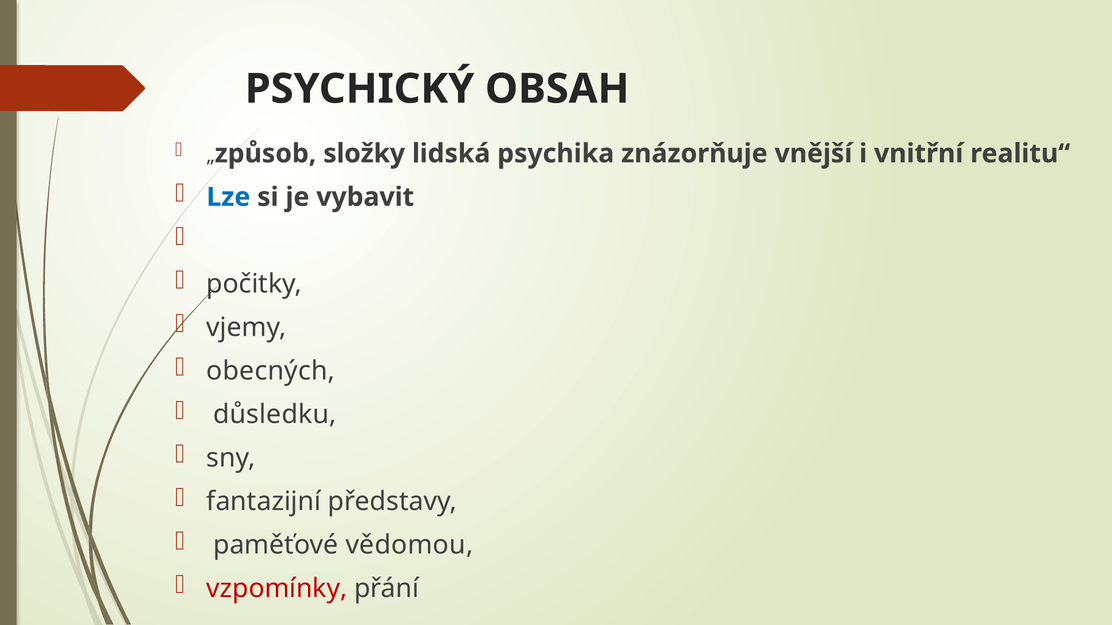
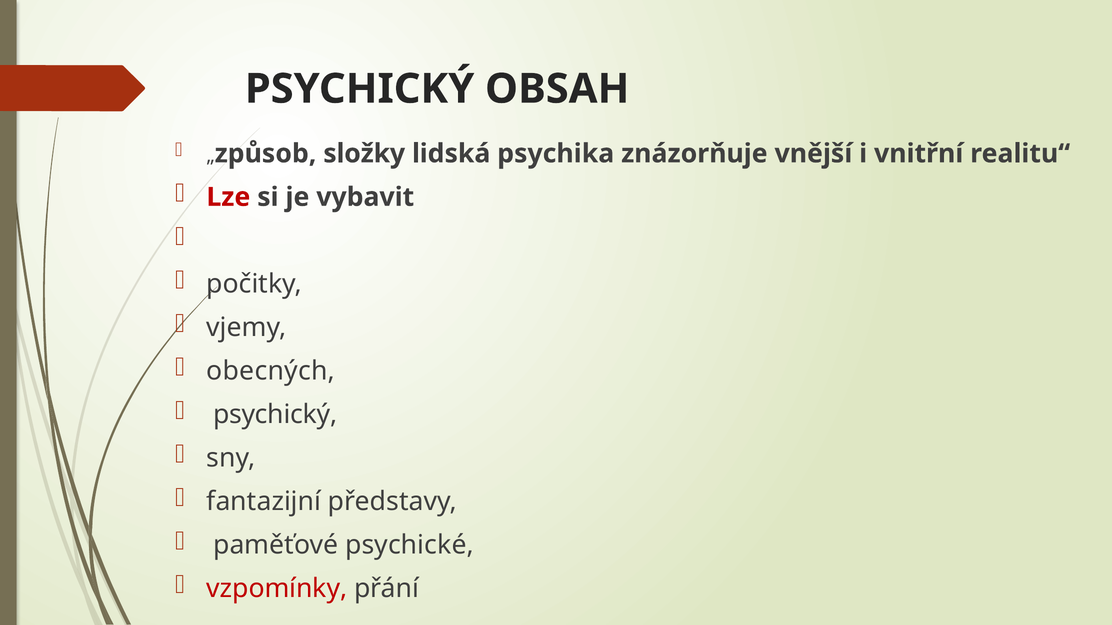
Lze colour: blue -> red (228, 197)
důsledku: důsledku -> psychický (275, 415)
vědomou: vědomou -> psychické (409, 546)
